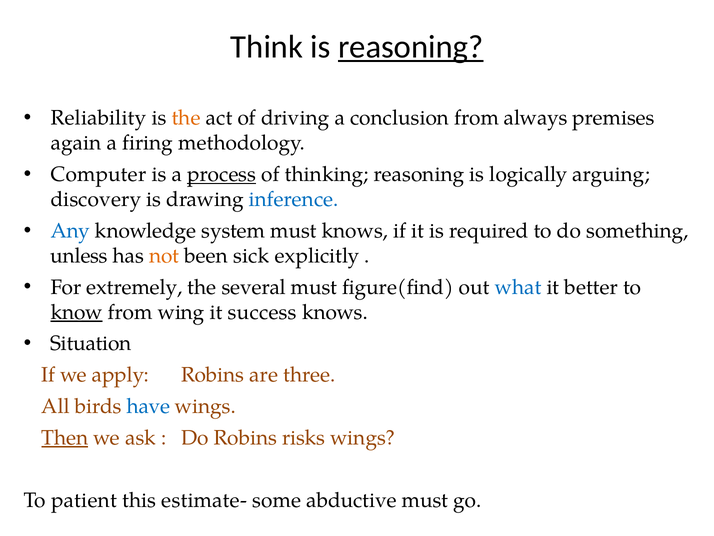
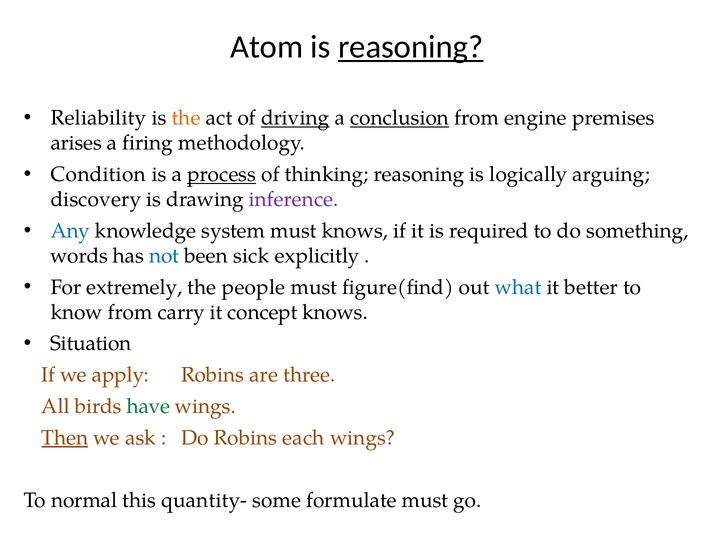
Think: Think -> Atom (267, 47)
driving underline: none -> present (295, 118)
conclusion underline: none -> present (400, 118)
always: always -> engine (535, 118)
again: again -> arises (76, 143)
Computer: Computer -> Condition (98, 174)
inference colour: blue -> purple (294, 199)
unless: unless -> words (79, 256)
not colour: orange -> blue (164, 256)
several: several -> people (254, 287)
know underline: present -> none (77, 312)
wing: wing -> carry (181, 312)
success: success -> concept (262, 312)
have colour: blue -> green (148, 406)
risks: risks -> each (303, 437)
patient: patient -> normal (84, 500)
estimate-: estimate- -> quantity- (204, 500)
abductive: abductive -> formulate (351, 500)
